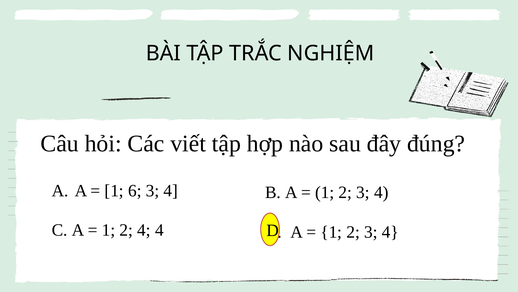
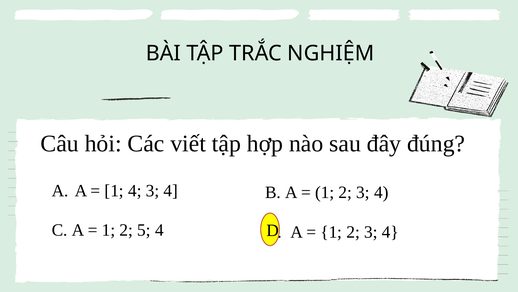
1 6: 6 -> 4 (135, 190)
2 4: 4 -> 5 (144, 230)
